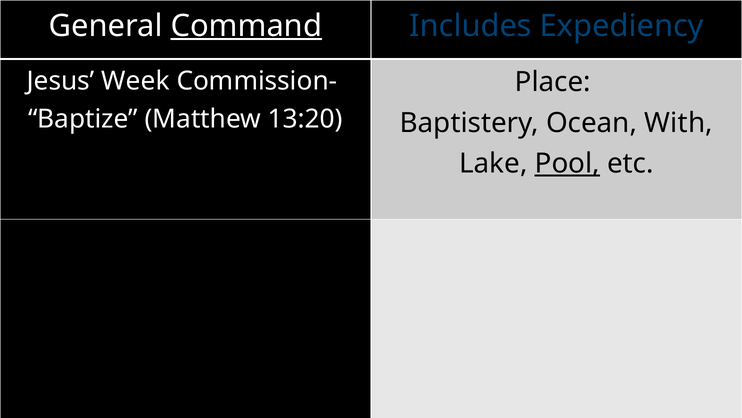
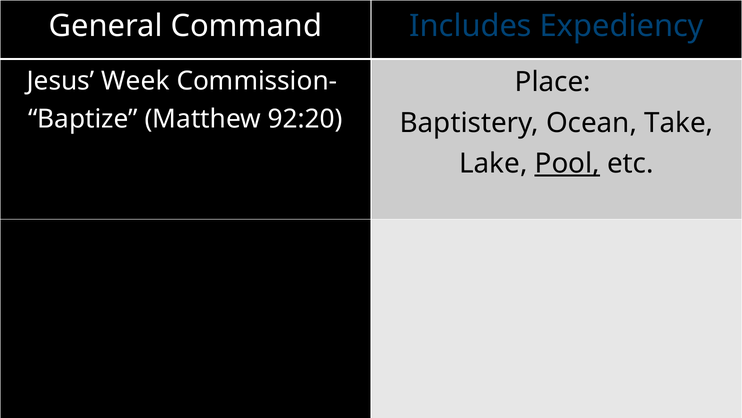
Command underline: present -> none (246, 26)
13:20: 13:20 -> 92:20 (305, 119)
With: With -> Take (679, 123)
